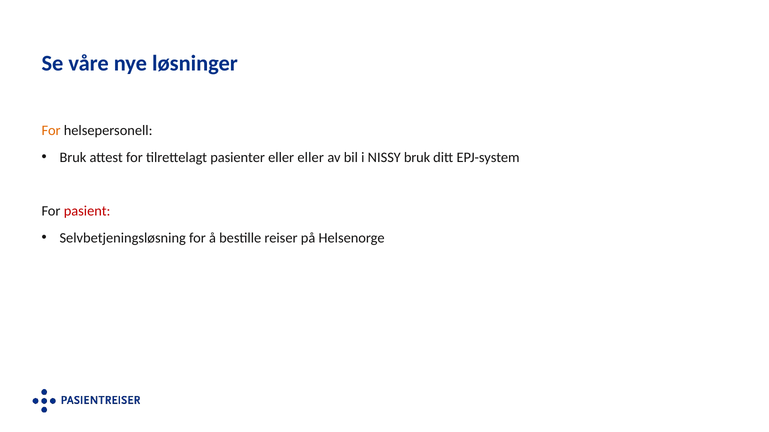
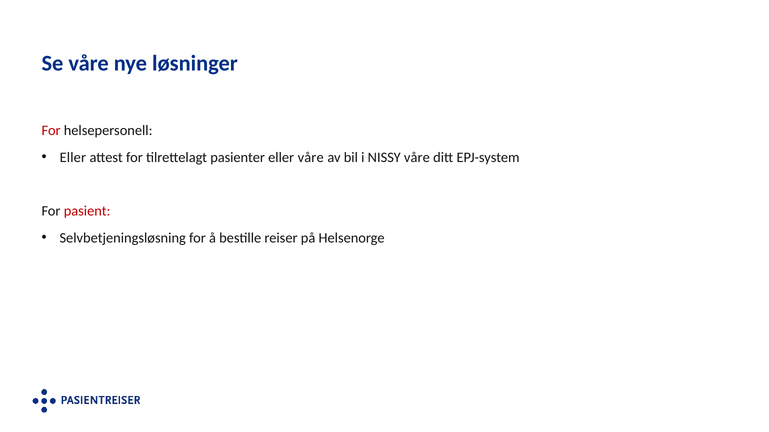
For colour: orange -> red (51, 131)
Bruk: Bruk -> Eller (73, 158)
eller eller: eller -> våre (311, 158)
NISSY bruk: bruk -> våre (417, 158)
